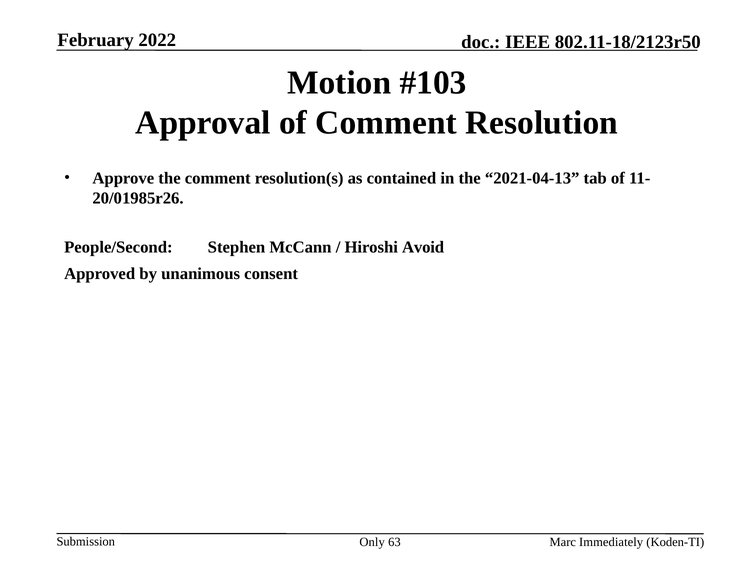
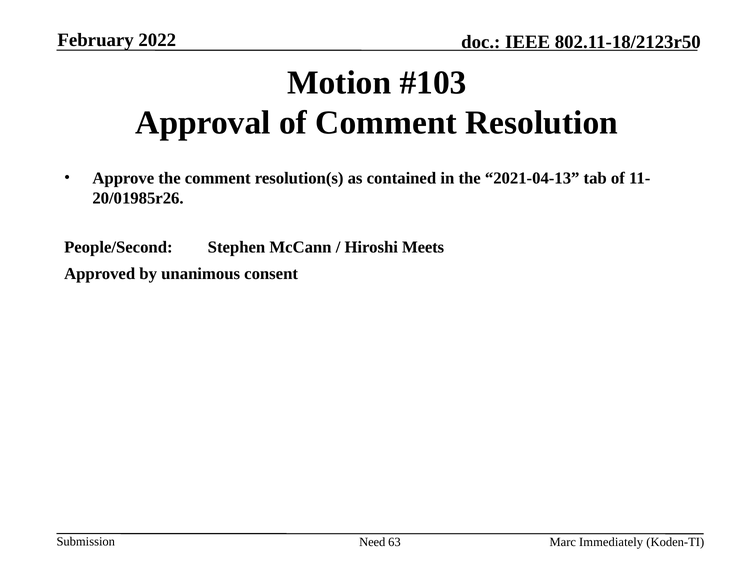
Avoid: Avoid -> Meets (423, 248)
Only: Only -> Need (372, 542)
